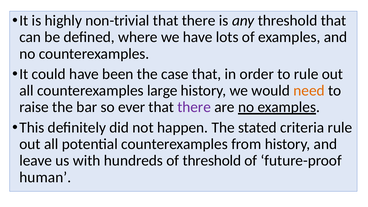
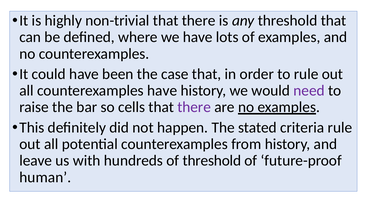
counterexamples large: large -> have (162, 91)
need colour: orange -> purple (309, 91)
ever: ever -> cells (132, 107)
